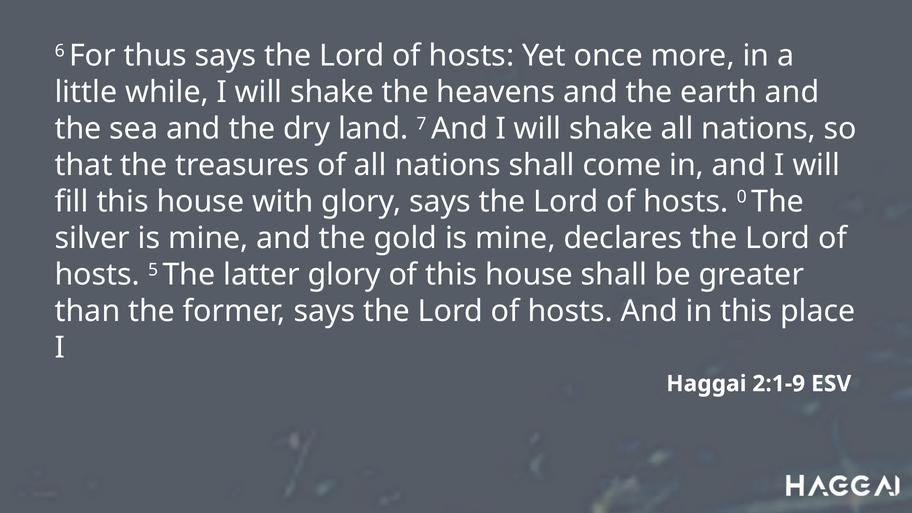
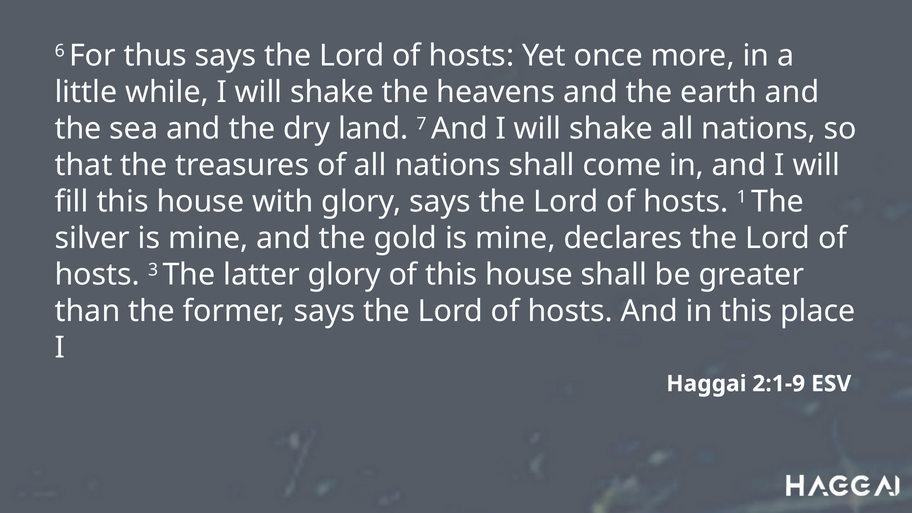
0: 0 -> 1 (742, 197)
5: 5 -> 3 (153, 270)
